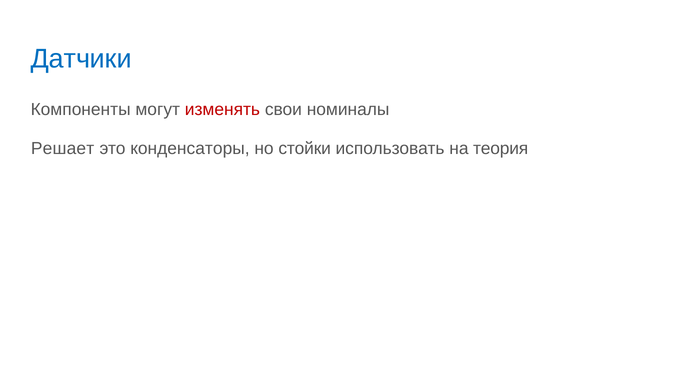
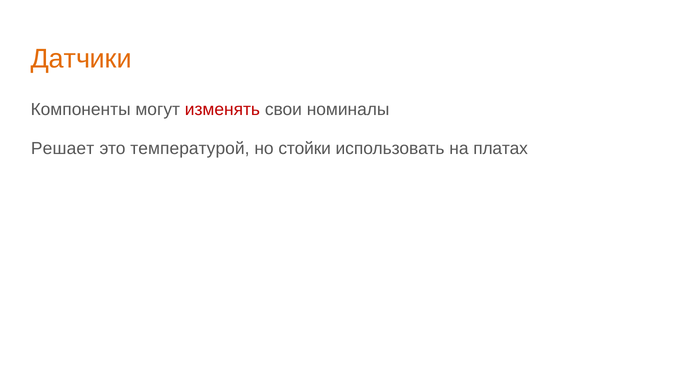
Датчики colour: blue -> orange (81, 59)
конденсаторы: конденсаторы -> температурой (190, 149)
теория: теория -> платах (501, 149)
